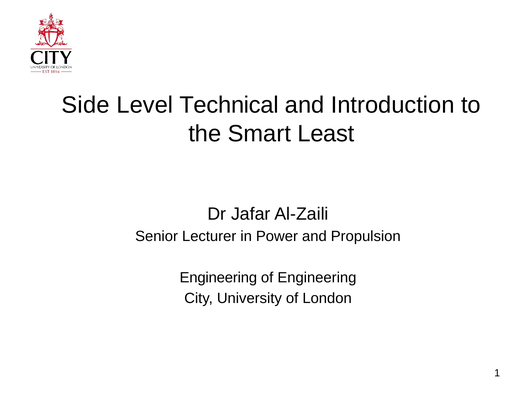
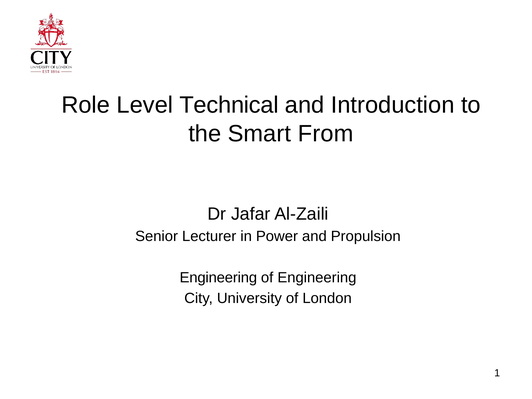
Side: Side -> Role (86, 105)
Least: Least -> From (326, 134)
